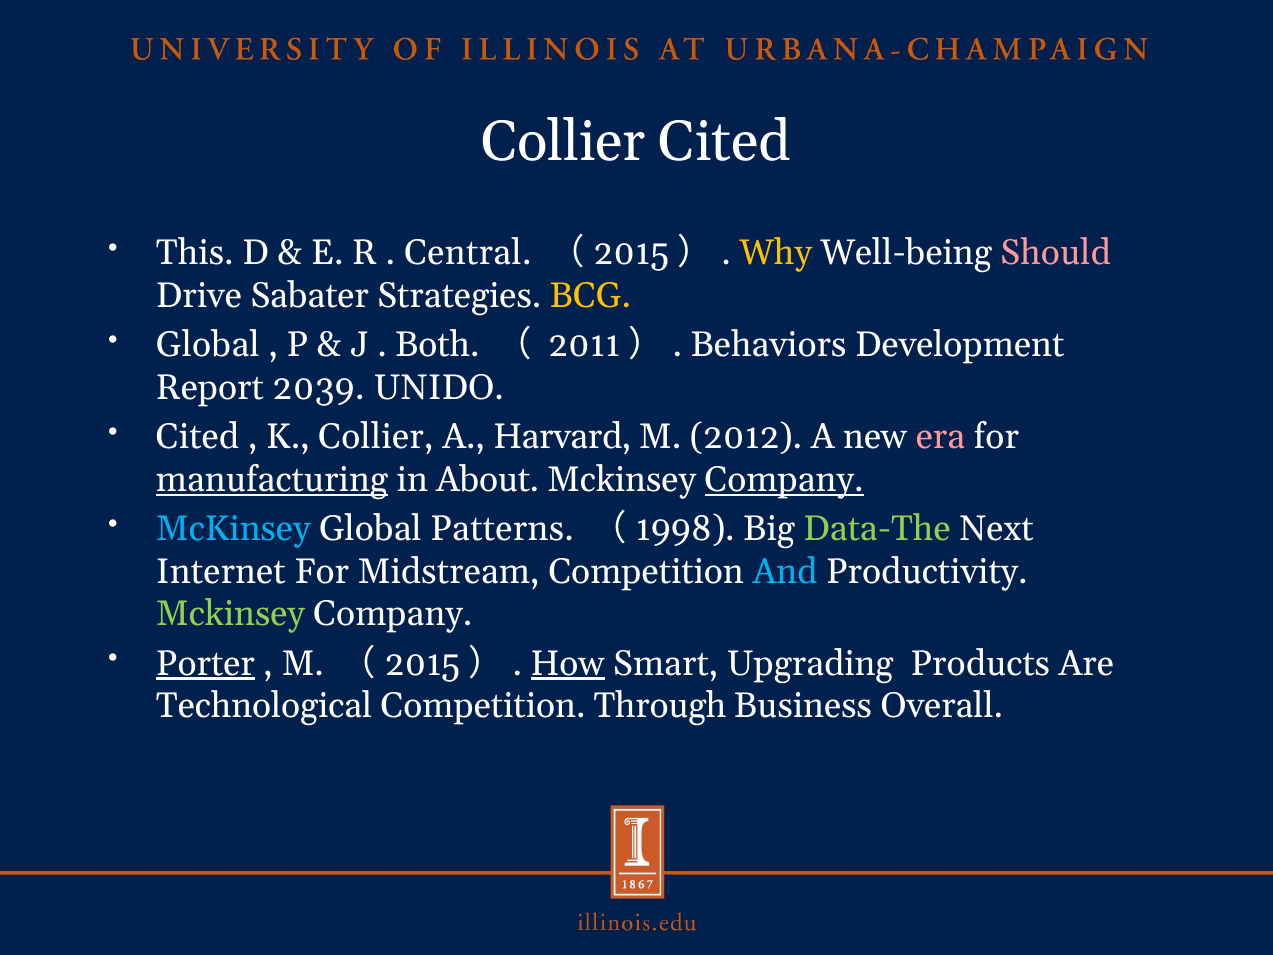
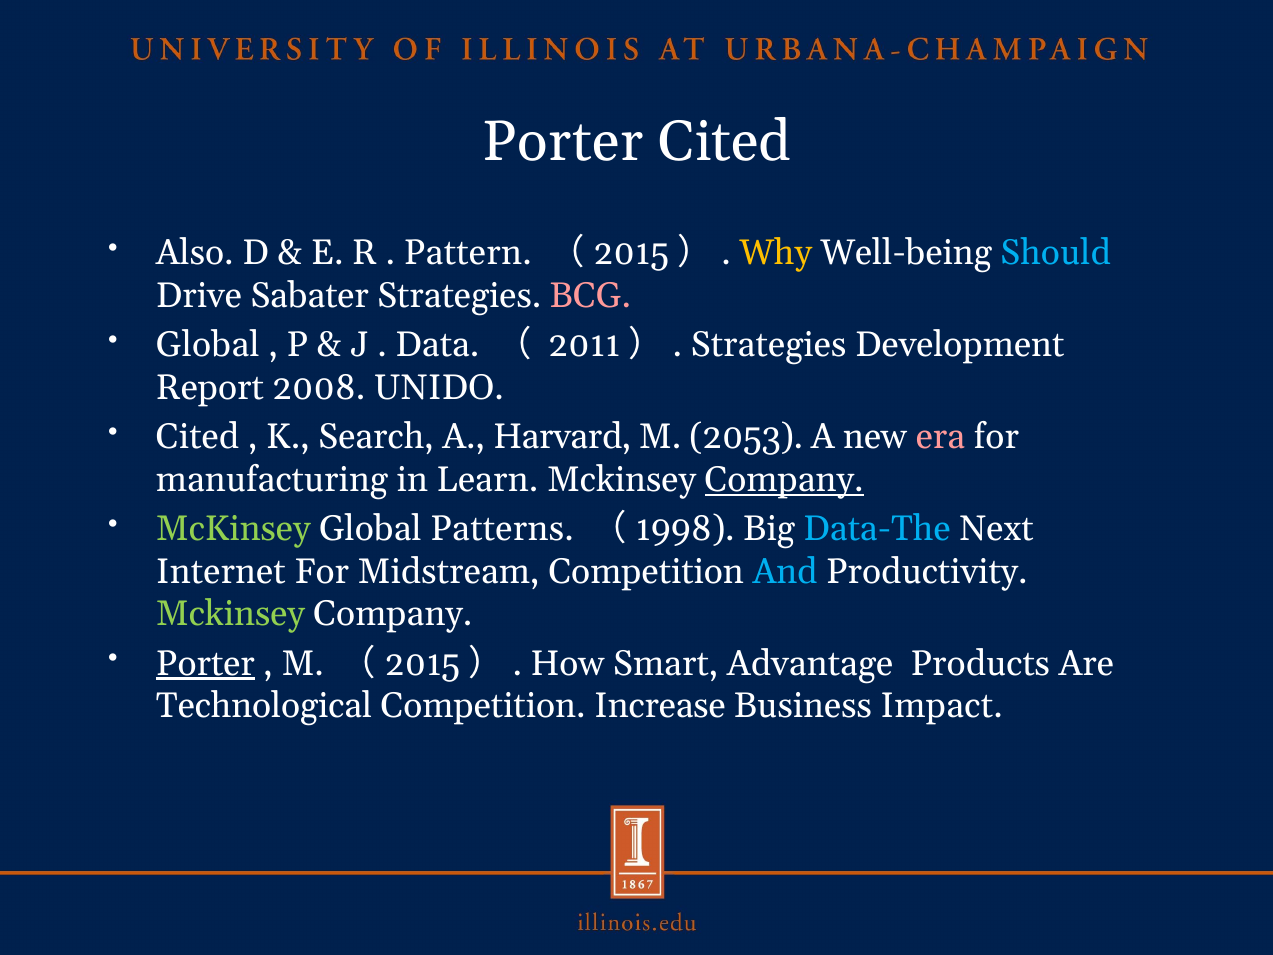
Collier: Collier -> Porter (563, 142)
This: This -> Also (195, 253)
Central: Central -> Pattern (468, 253)
Should colour: pink -> light blue (1056, 253)
BCG colour: yellow -> pink (590, 295)
Both: Both -> Data (437, 345)
Behaviors: Behaviors -> Strategies (769, 345)
2039: 2039 -> 2008 (319, 387)
K Collier: Collier -> Search (376, 437)
2012: 2012 -> 2053 (746, 437)
manufacturing underline: present -> none (272, 479)
About: About -> Learn (487, 479)
McKinsey colour: light blue -> light green (233, 529)
Data-The colour: light green -> light blue (877, 529)
How underline: present -> none (568, 663)
Upgrading: Upgrading -> Advantage (810, 663)
Through: Through -> Increase (660, 706)
Overall: Overall -> Impact (942, 706)
